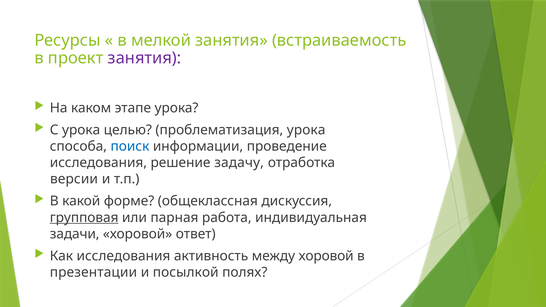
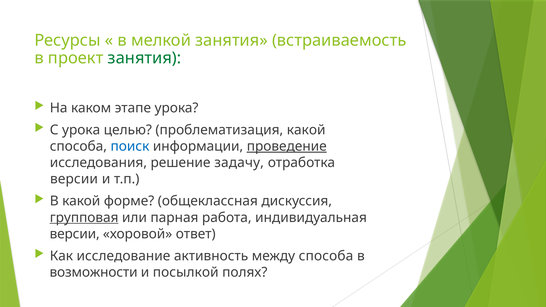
занятия colour: purple -> green (144, 58)
проблематизация урока: урока -> какой (306, 130)
проведение underline: none -> present (287, 146)
задачи: задачи -> версии (75, 234)
Как исследования: исследования -> исследование (123, 256)
между хоровой: хоровой -> способа (326, 256)
презентации: презентации -> возможности (94, 272)
